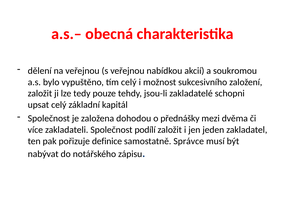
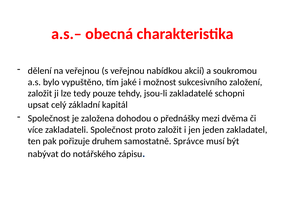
tím celý: celý -> jaké (129, 82)
podílí: podílí -> proto (145, 130)
definice: definice -> druhem (107, 142)
